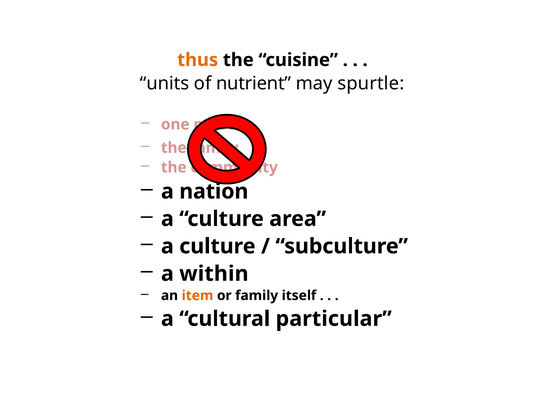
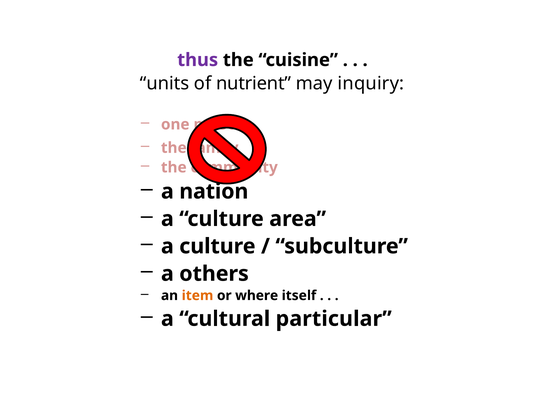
thus colour: orange -> purple (198, 60)
spurtle: spurtle -> inquiry (371, 83)
within: within -> others (214, 273)
or family: family -> where (257, 295)
